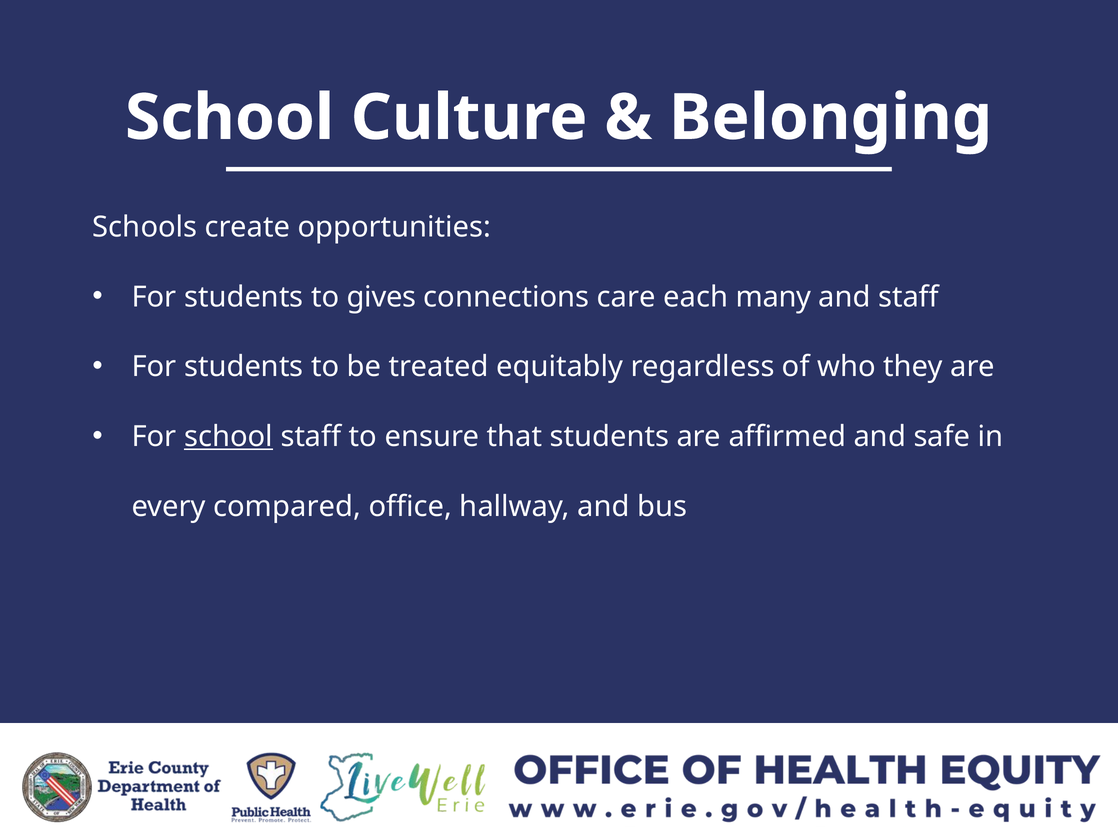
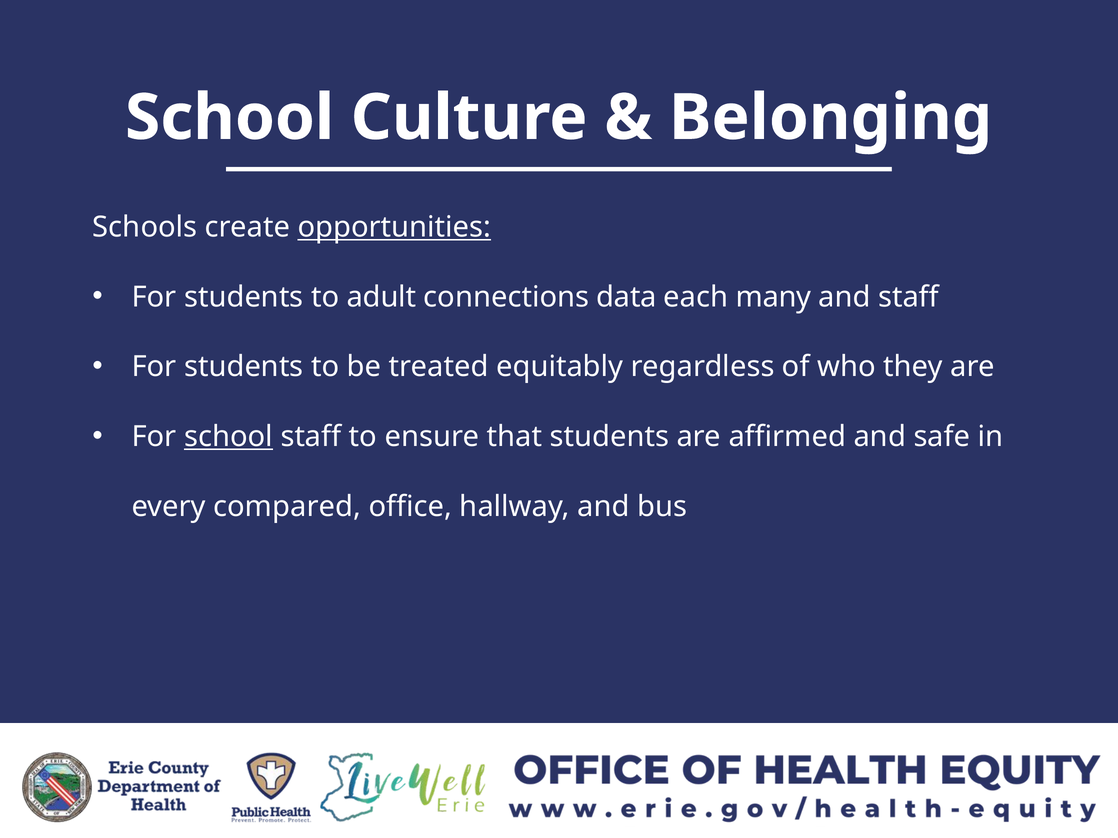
opportunities underline: none -> present (394, 227)
gives: gives -> adult (382, 297)
care: care -> data (626, 297)
